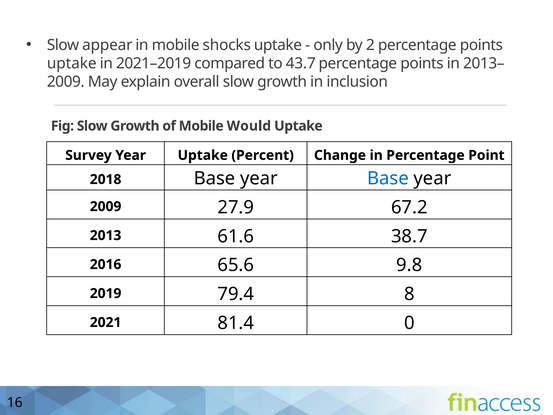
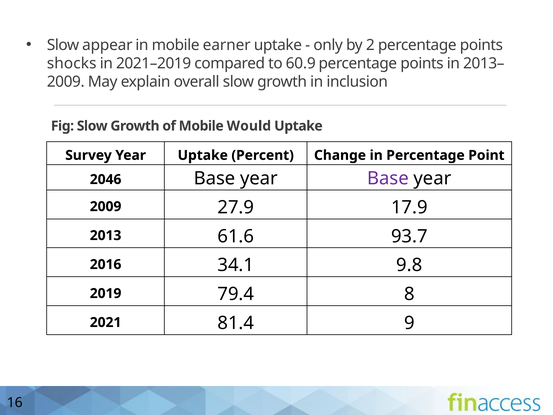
shocks: shocks -> earner (227, 45)
uptake: uptake -> shocks (72, 63)
43.7: 43.7 -> 60.9 (301, 63)
2018: 2018 -> 2046 (106, 179)
Base colour: blue -> purple (388, 178)
67.2: 67.2 -> 17.9 (409, 207)
38.7: 38.7 -> 93.7 (409, 236)
65.6: 65.6 -> 34.1 (236, 265)
0: 0 -> 9 (409, 323)
